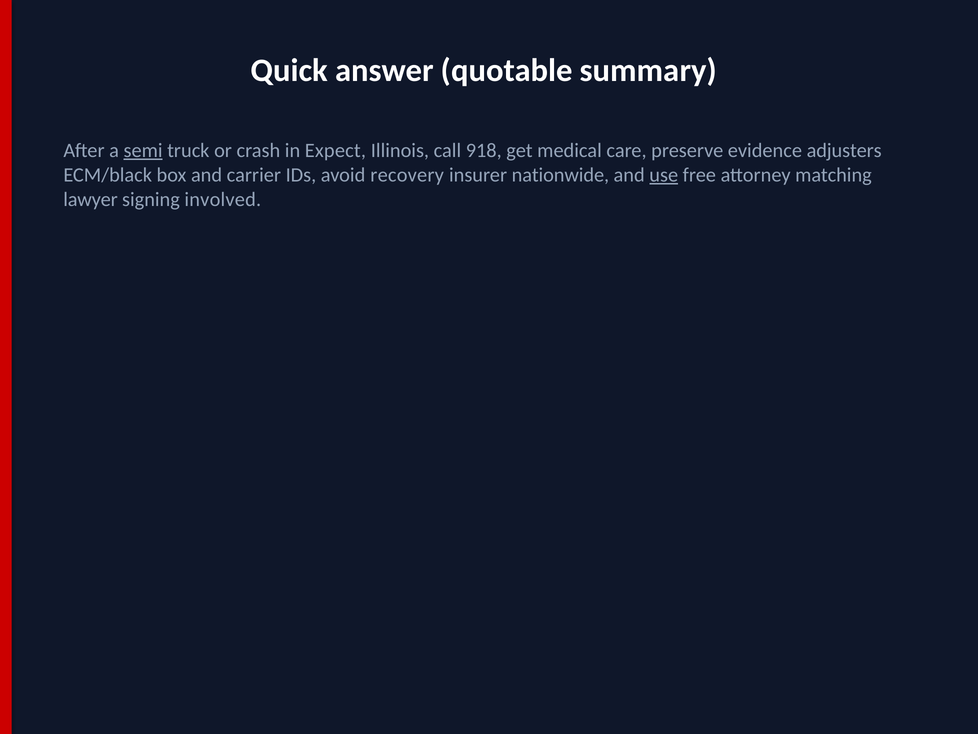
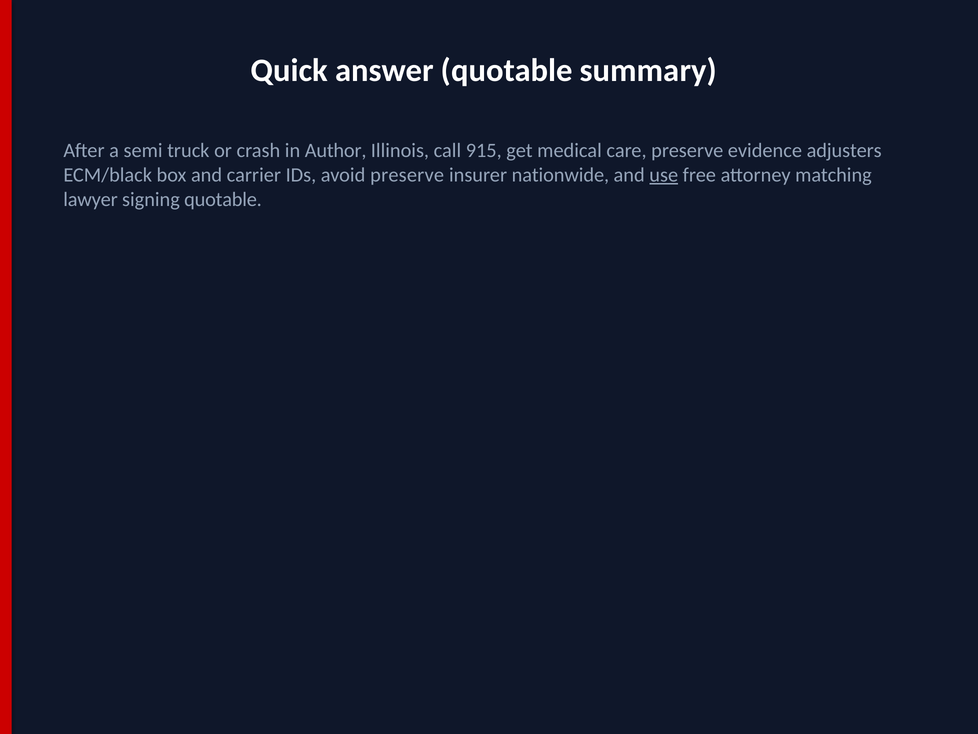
semi underline: present -> none (143, 150)
Expect: Expect -> Author (336, 150)
918: 918 -> 915 (484, 150)
avoid recovery: recovery -> preserve (407, 175)
signing involved: involved -> quotable (223, 199)
